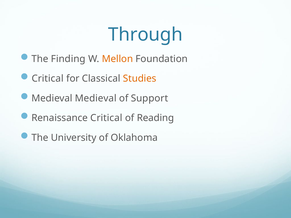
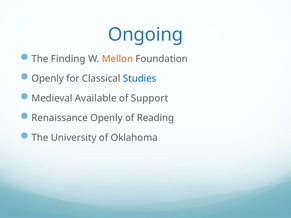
Through: Through -> Ongoing (146, 35)
Critical: Critical -> Openly (48, 79)
Studies colour: orange -> blue (140, 79)
Medieval Medieval: Medieval -> Available (96, 98)
Renaissance Critical: Critical -> Openly (106, 118)
